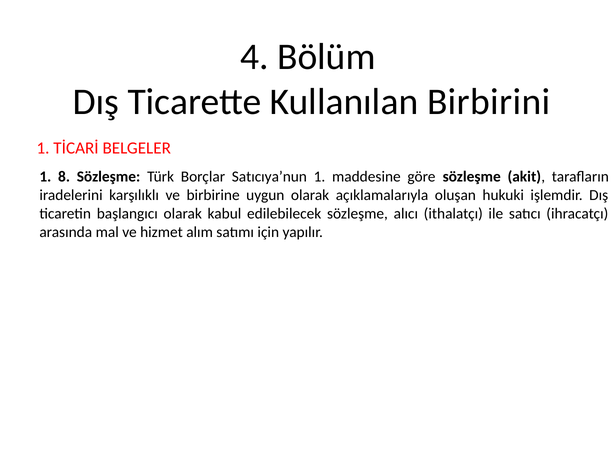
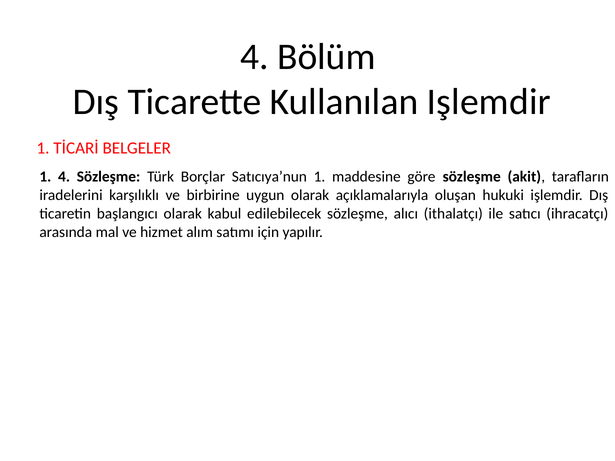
Kullanılan Birbirini: Birbirini -> Işlemdir (489, 102)
1 8: 8 -> 4 (64, 177)
